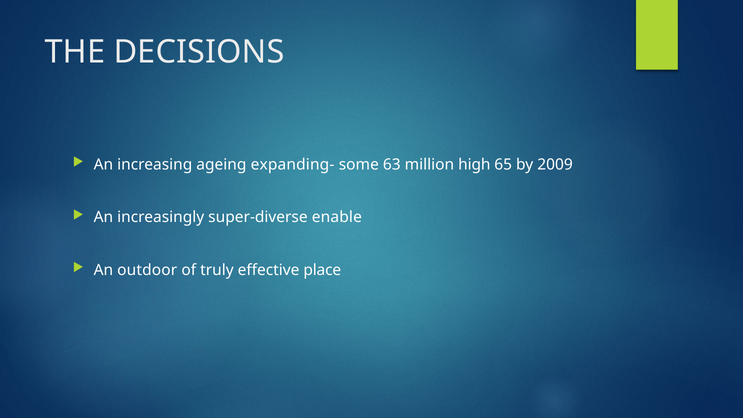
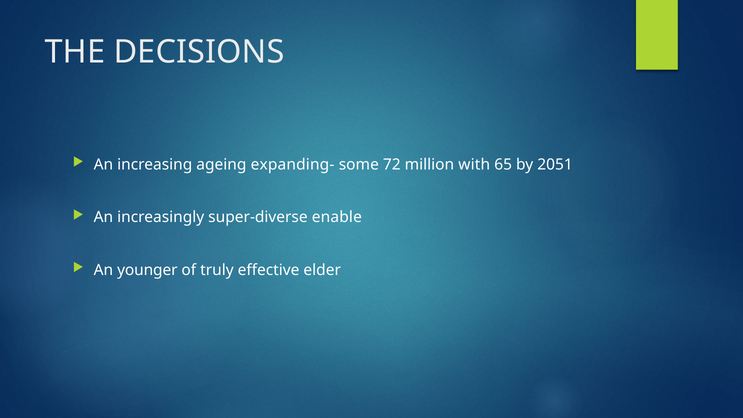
63: 63 -> 72 (392, 165)
high: high -> with (474, 165)
2009: 2009 -> 2051 (555, 165)
outdoor: outdoor -> younger (147, 270)
place: place -> elder (322, 270)
